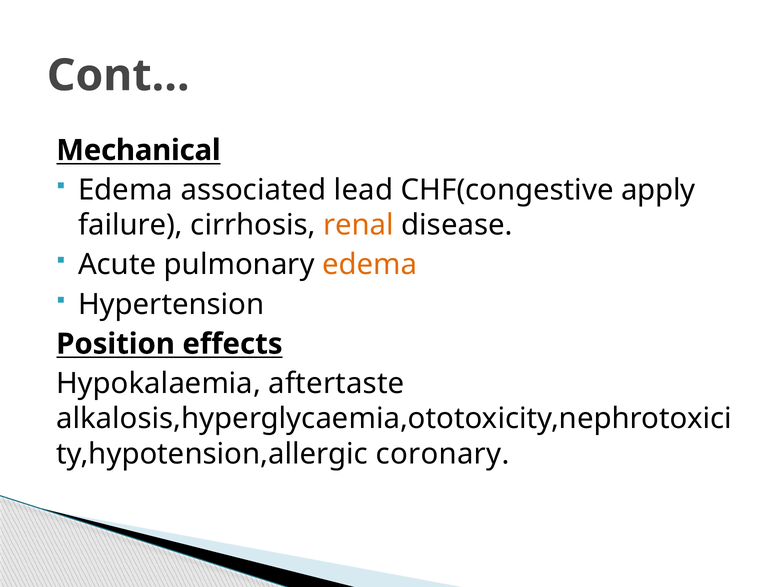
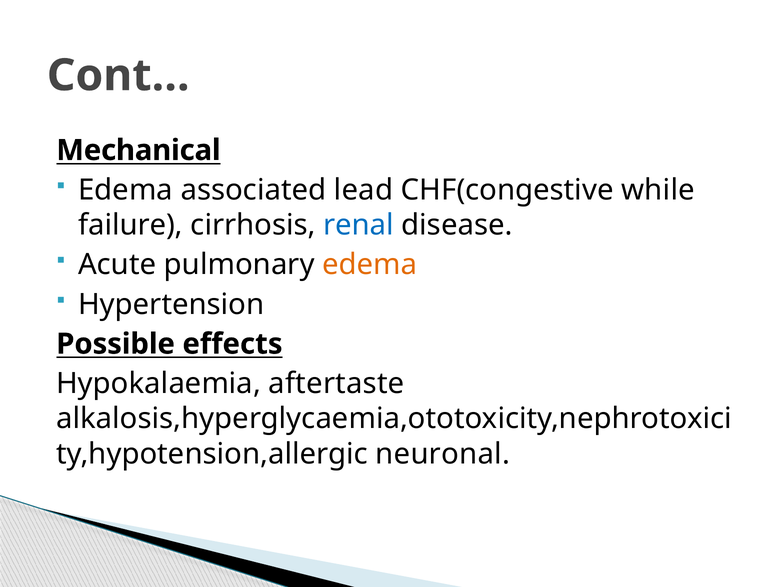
apply: apply -> while (658, 190)
renal colour: orange -> blue (359, 225)
Position: Position -> Possible (116, 344)
coronary: coronary -> neuronal (443, 454)
